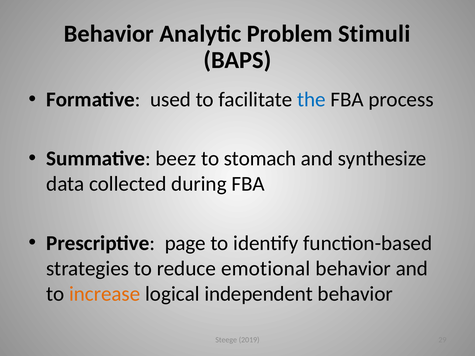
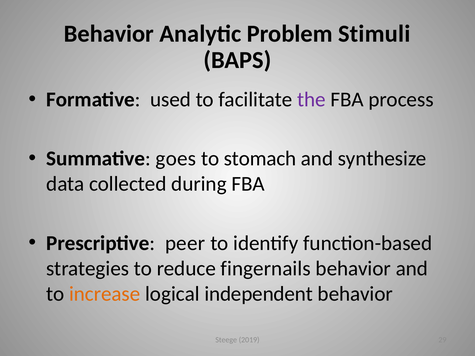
the colour: blue -> purple (311, 100)
beez: beez -> goes (176, 159)
page: page -> peer (185, 243)
emotional: emotional -> fingernails (266, 269)
